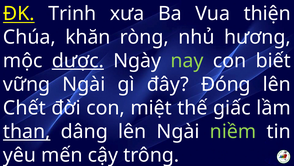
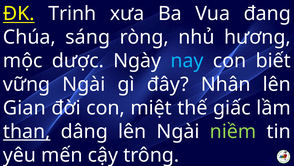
thiện: thiện -> đang (267, 13)
khăn: khăn -> sáng (88, 37)
dược underline: present -> none (78, 61)
nay colour: light green -> light blue (187, 61)
Đóng: Đóng -> Nhân (226, 84)
Chết: Chết -> Gian (24, 108)
